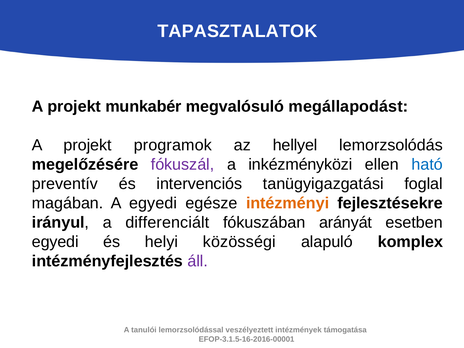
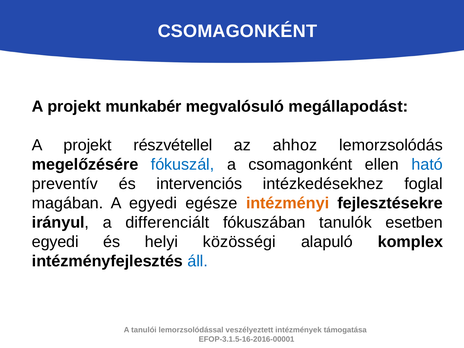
TAPASZTALATOK: TAPASZTALATOK -> CSOMAGONKÉNT (237, 31)
programok: programok -> részvétellel (173, 145)
hellyel: hellyel -> ahhoz (295, 145)
fókuszál colour: purple -> blue (183, 165)
a inkézményközi: inkézményközi -> csomagonként (300, 165)
tanügyigazgatási: tanügyigazgatási -> intézkedésekhez (323, 184)
arányát: arányát -> tanulók (345, 223)
áll colour: purple -> blue (198, 261)
